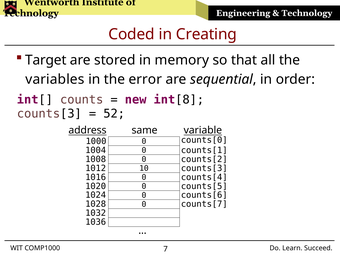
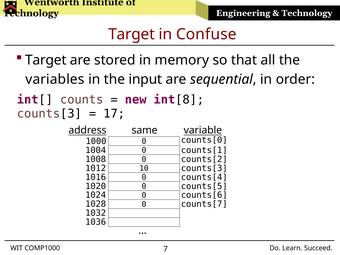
Coded: Coded -> Target (132, 34)
Creating: Creating -> Confuse (206, 34)
error: error -> input (145, 79)
52: 52 -> 17 (114, 114)
